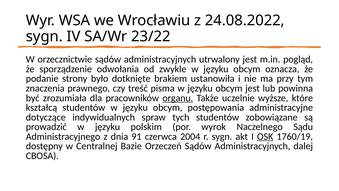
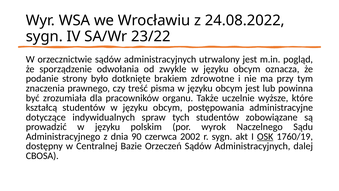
ustanowiła: ustanowiła -> zdrowotne (213, 79)
organu underline: present -> none (178, 98)
91: 91 -> 90 (136, 136)
2004: 2004 -> 2002 (190, 136)
